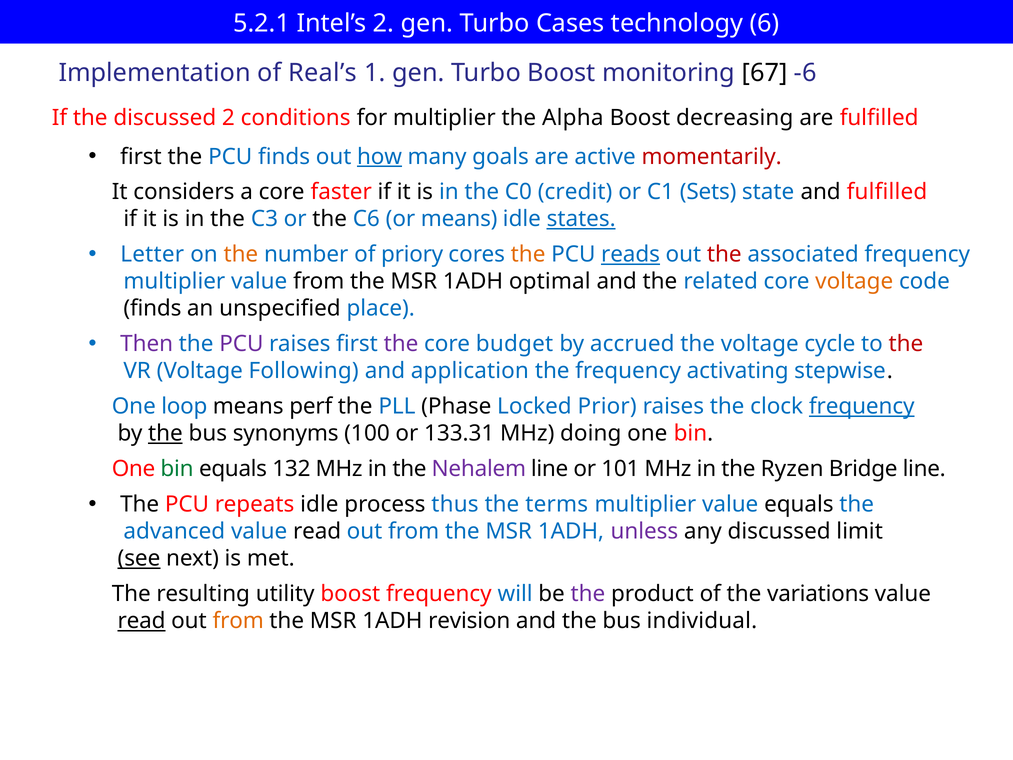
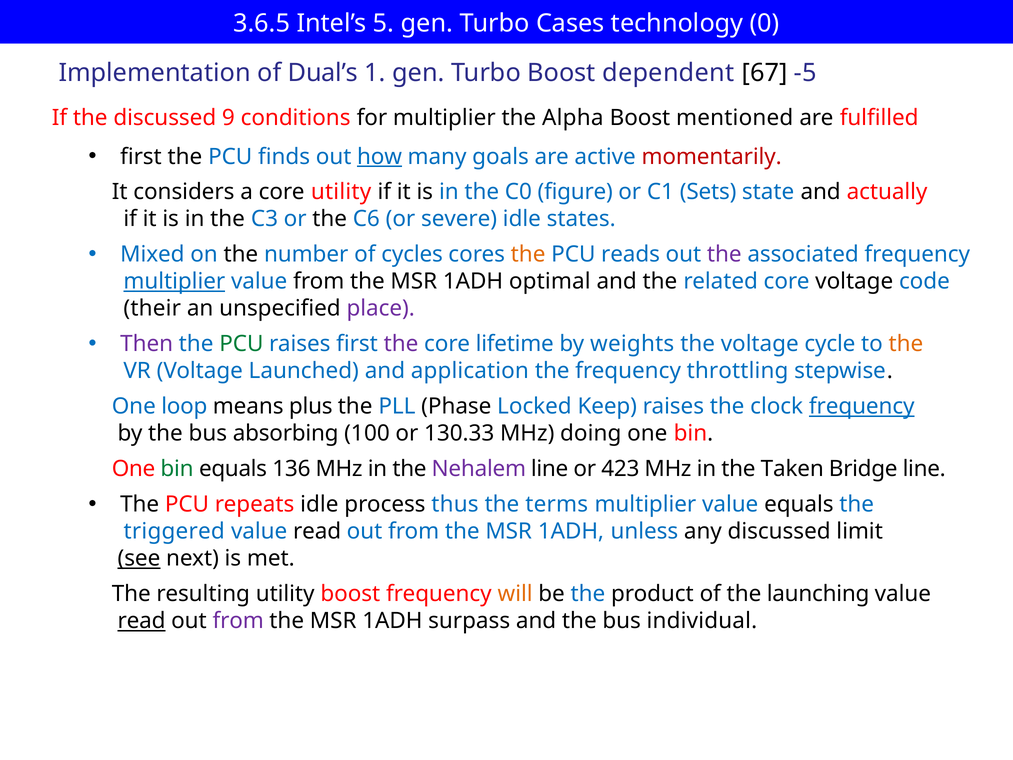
5.2.1: 5.2.1 -> 3.6.5 (262, 24)
Intel’s 2: 2 -> 5 (384, 24)
6: 6 -> 0 (765, 24)
Real’s: Real’s -> Dual’s (323, 73)
monitoring: monitoring -> dependent (668, 73)
-6: -6 -> -5 (805, 73)
discussed 2: 2 -> 9 (228, 118)
decreasing: decreasing -> mentioned (735, 118)
core faster: faster -> utility (341, 192)
credit: credit -> figure (575, 192)
and fulfilled: fulfilled -> actually (887, 192)
or means: means -> severe (459, 219)
states underline: present -> none (581, 219)
Letter: Letter -> Mixed (152, 254)
the colour: orange -> black (241, 254)
priory: priory -> cycles (412, 254)
reads underline: present -> none (630, 254)
the colour: red -> purple (724, 254)
multiplier underline: none -> present (174, 281)
voltage colour: orange -> black (854, 281)
finds: finds -> their (152, 308)
place colour: blue -> purple (381, 308)
PCU colour: purple -> green (241, 344)
budget: budget -> lifetime (515, 344)
accrued: accrued -> weights (632, 344)
the colour: red -> orange (906, 344)
Following: Following -> Launched (304, 371)
activating: activating -> throttling (738, 371)
perf: perf -> plus (311, 406)
Prior: Prior -> Keep (607, 406)
the underline: present -> none (165, 433)
synonyms: synonyms -> absorbing (286, 433)
133.31: 133.31 -> 130.33 (459, 433)
132: 132 -> 136 (291, 469)
101: 101 -> 423 (620, 469)
Ryzen: Ryzen -> Taken (792, 469)
advanced: advanced -> triggered (174, 531)
unless colour: purple -> blue (644, 531)
will colour: blue -> orange (515, 594)
the colour: purple -> blue (588, 594)
variations: variations -> launching (818, 594)
from colour: orange -> purple (238, 621)
revision: revision -> surpass (469, 621)
